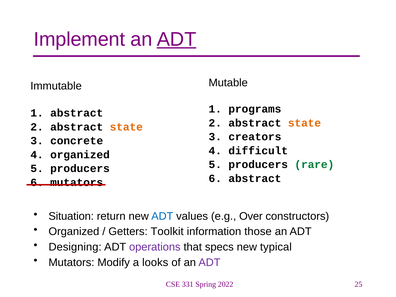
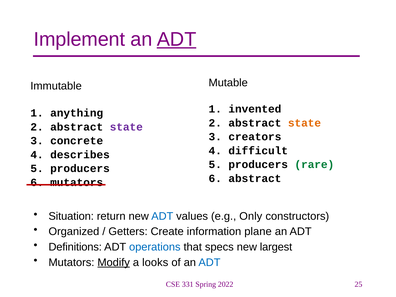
programs: programs -> invented (255, 109)
1 abstract: abstract -> anything (77, 113)
state colour: orange -> purple (126, 127)
4 organized: organized -> describes (80, 155)
Over: Over -> Only (251, 216)
Toolkit: Toolkit -> Create (167, 232)
those: those -> plane (258, 232)
Designing: Designing -> Definitions (75, 247)
operations colour: purple -> blue (155, 247)
typical: typical -> largest (276, 247)
Modify underline: none -> present (114, 262)
ADT colour: purple -> blue (209, 262)
